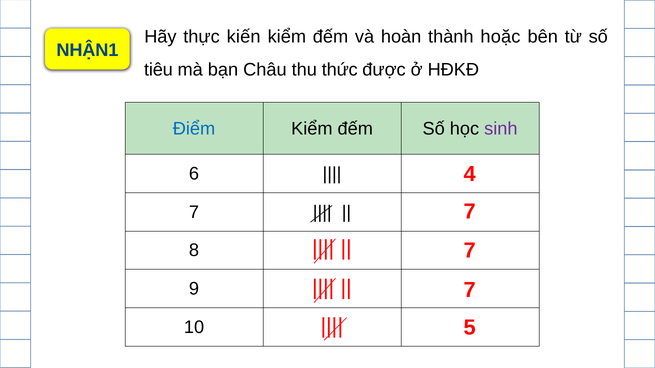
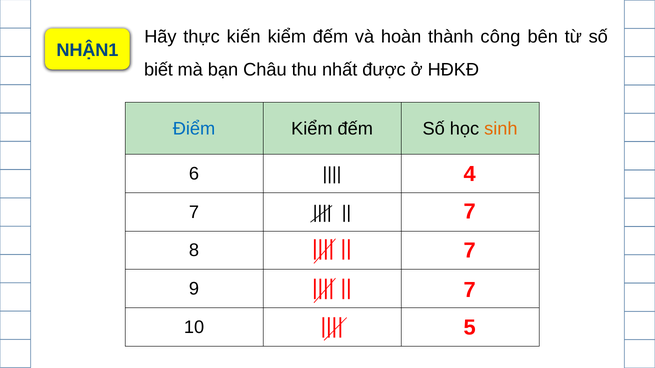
hoặc: hoặc -> công (500, 37)
tiêu: tiêu -> biết (158, 70)
thức: thức -> nhất (340, 70)
sinh colour: purple -> orange (501, 129)
